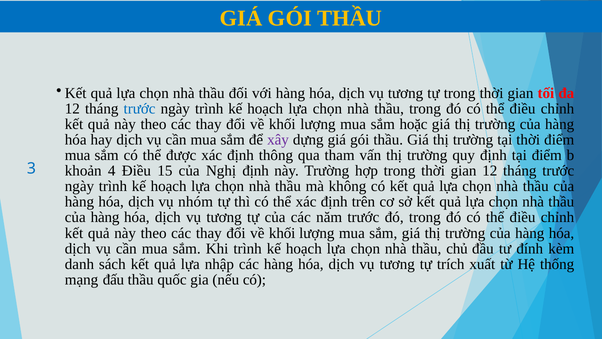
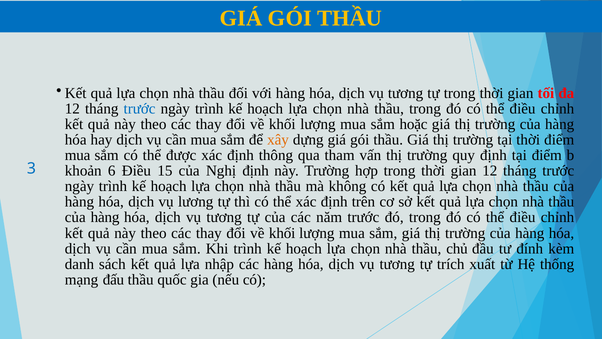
xây colour: purple -> orange (278, 140)
4: 4 -> 6 (112, 171)
nhóm: nhóm -> lương (196, 202)
